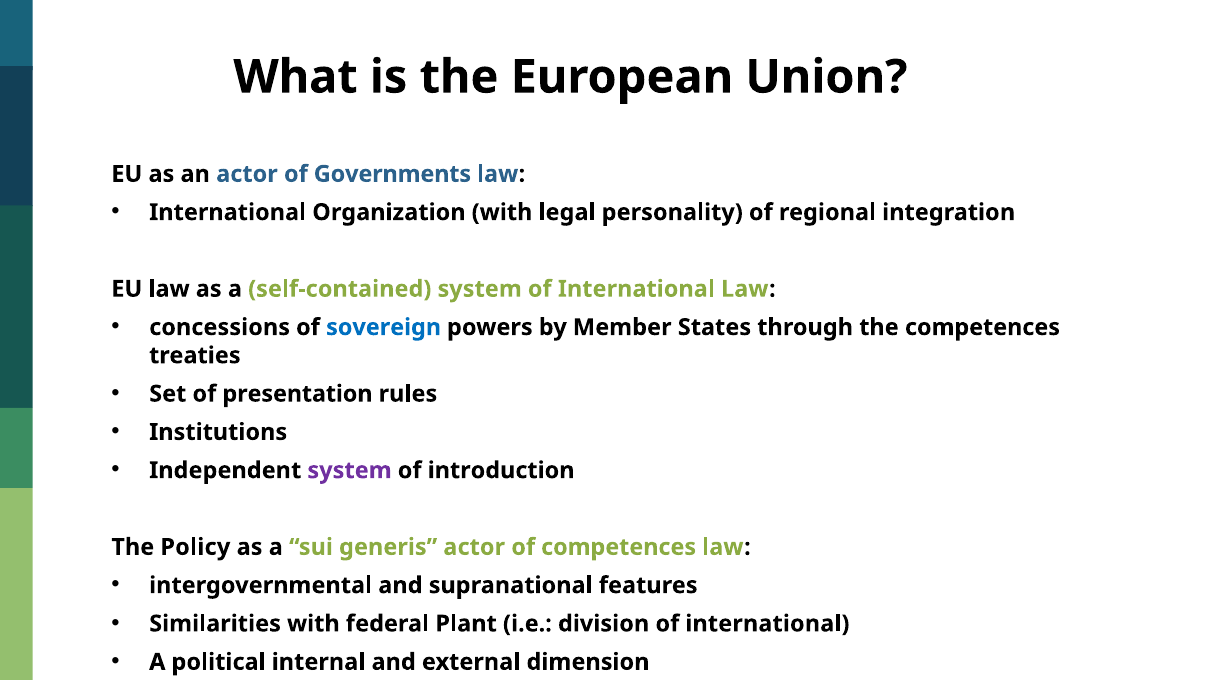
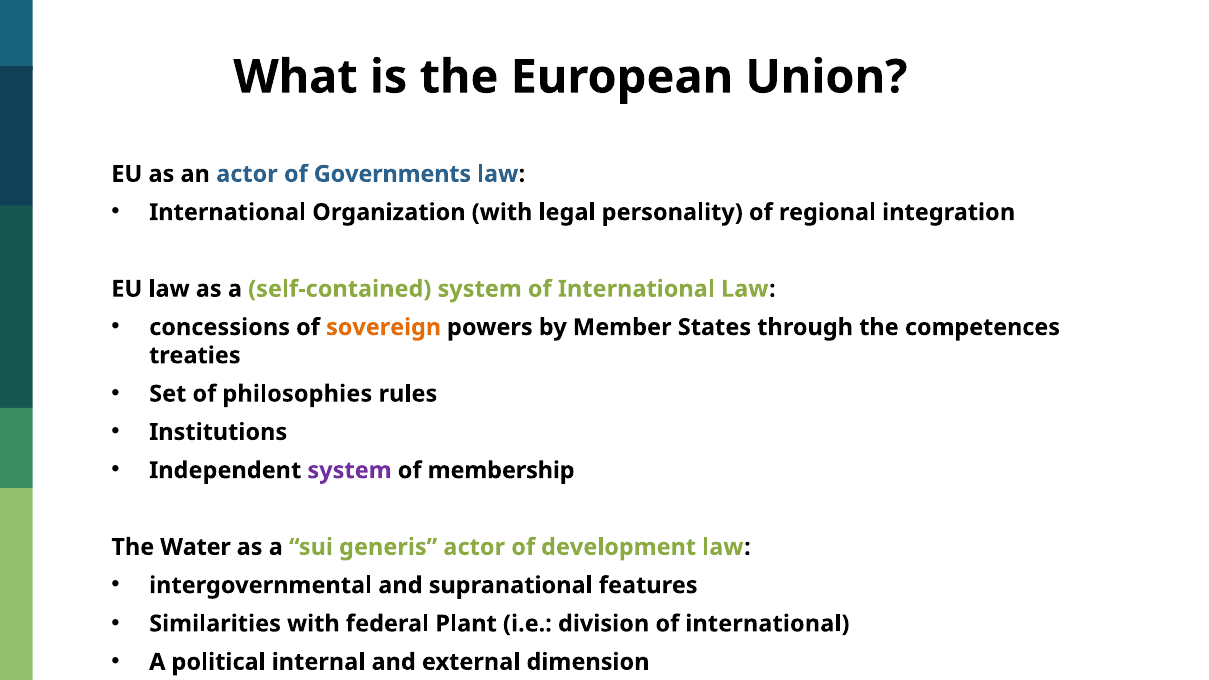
sovereign colour: blue -> orange (384, 327)
presentation: presentation -> philosophies (297, 394)
introduction: introduction -> membership (501, 471)
Policy: Policy -> Water (196, 547)
of competences: competences -> development (619, 547)
